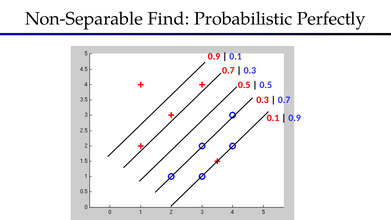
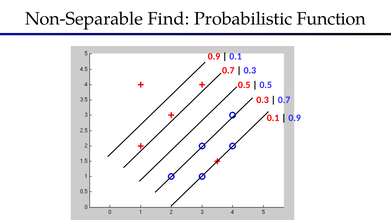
Perfectly: Perfectly -> Function (331, 19)
